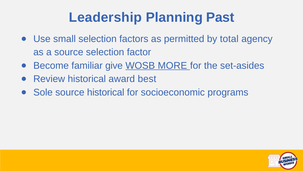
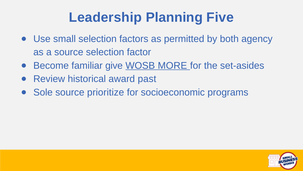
Past: Past -> Five (220, 17)
total: total -> both (229, 39)
best: best -> past (147, 79)
source historical: historical -> prioritize (106, 92)
